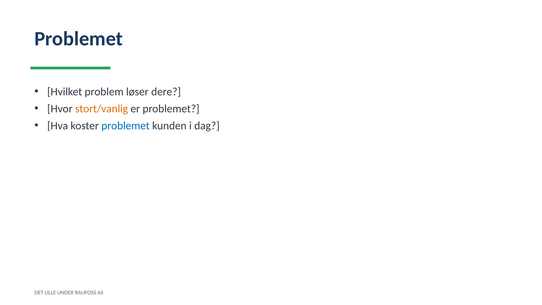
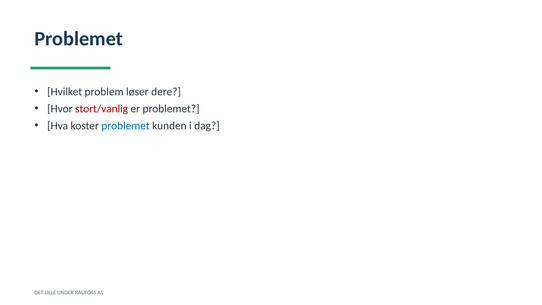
stort/vanlig colour: orange -> red (102, 109)
